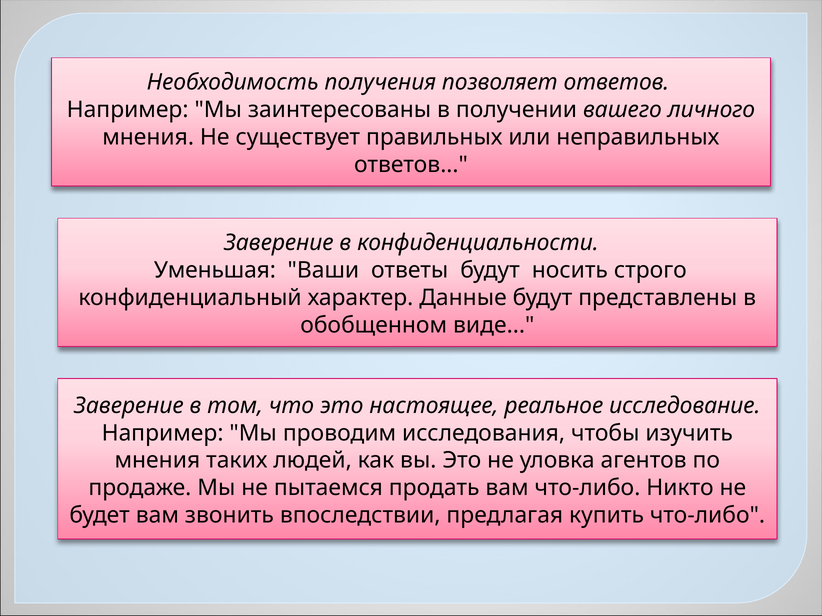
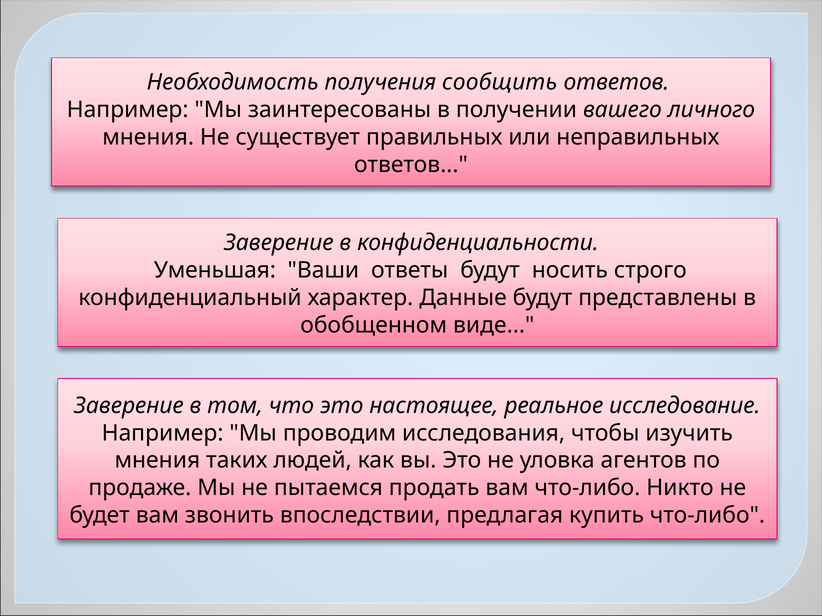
позволяет: позволяет -> сообщить (500, 82)
